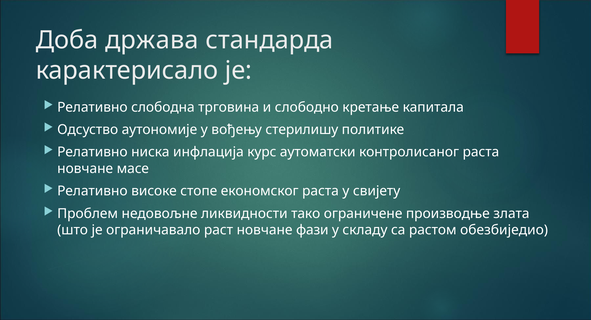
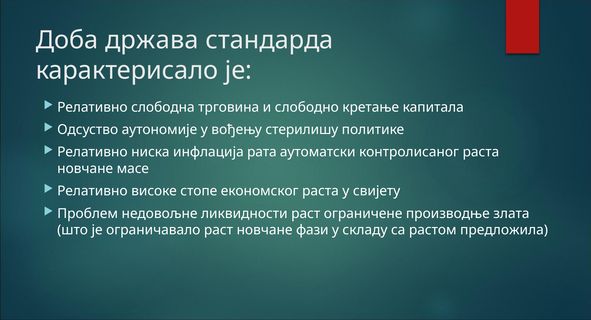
курс: курс -> рата (262, 152)
ликвидности тако: тако -> раст (306, 214)
обезбиједио: обезбиједио -> предложила (504, 230)
